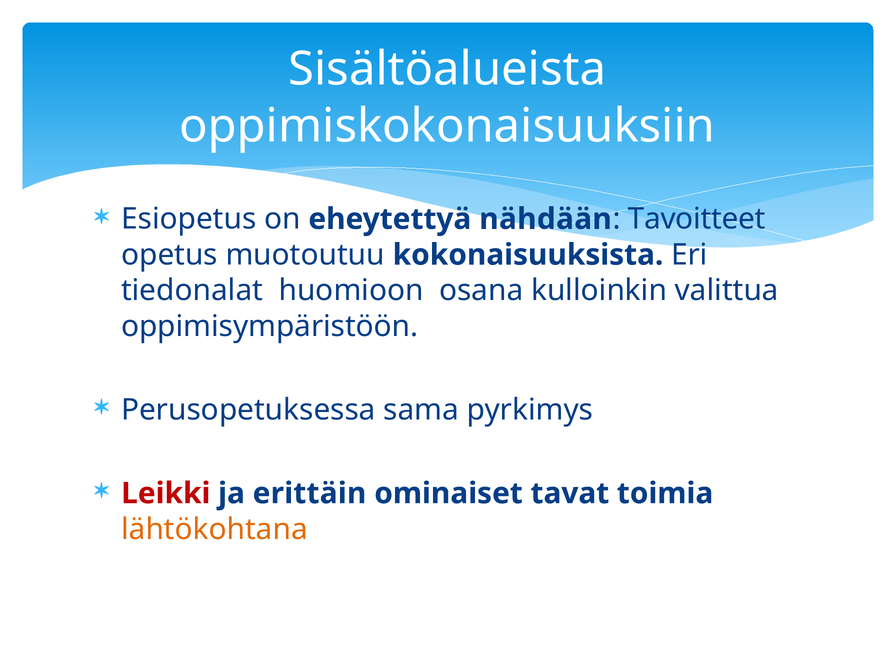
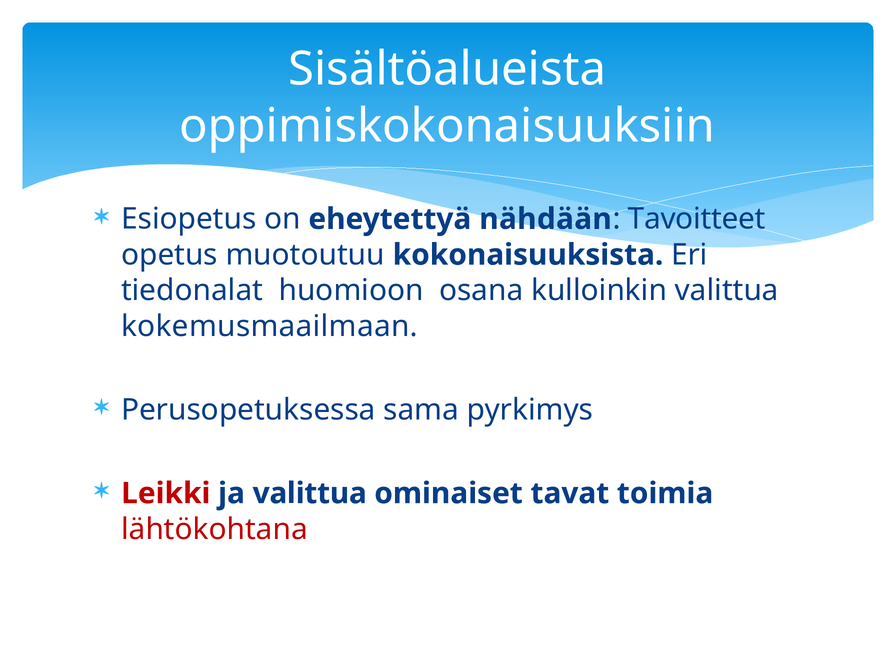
oppimisympäristöön: oppimisympäristöön -> kokemusmaailmaan (270, 327)
ja erittäin: erittäin -> valittua (310, 494)
lähtökohtana colour: orange -> red (215, 529)
